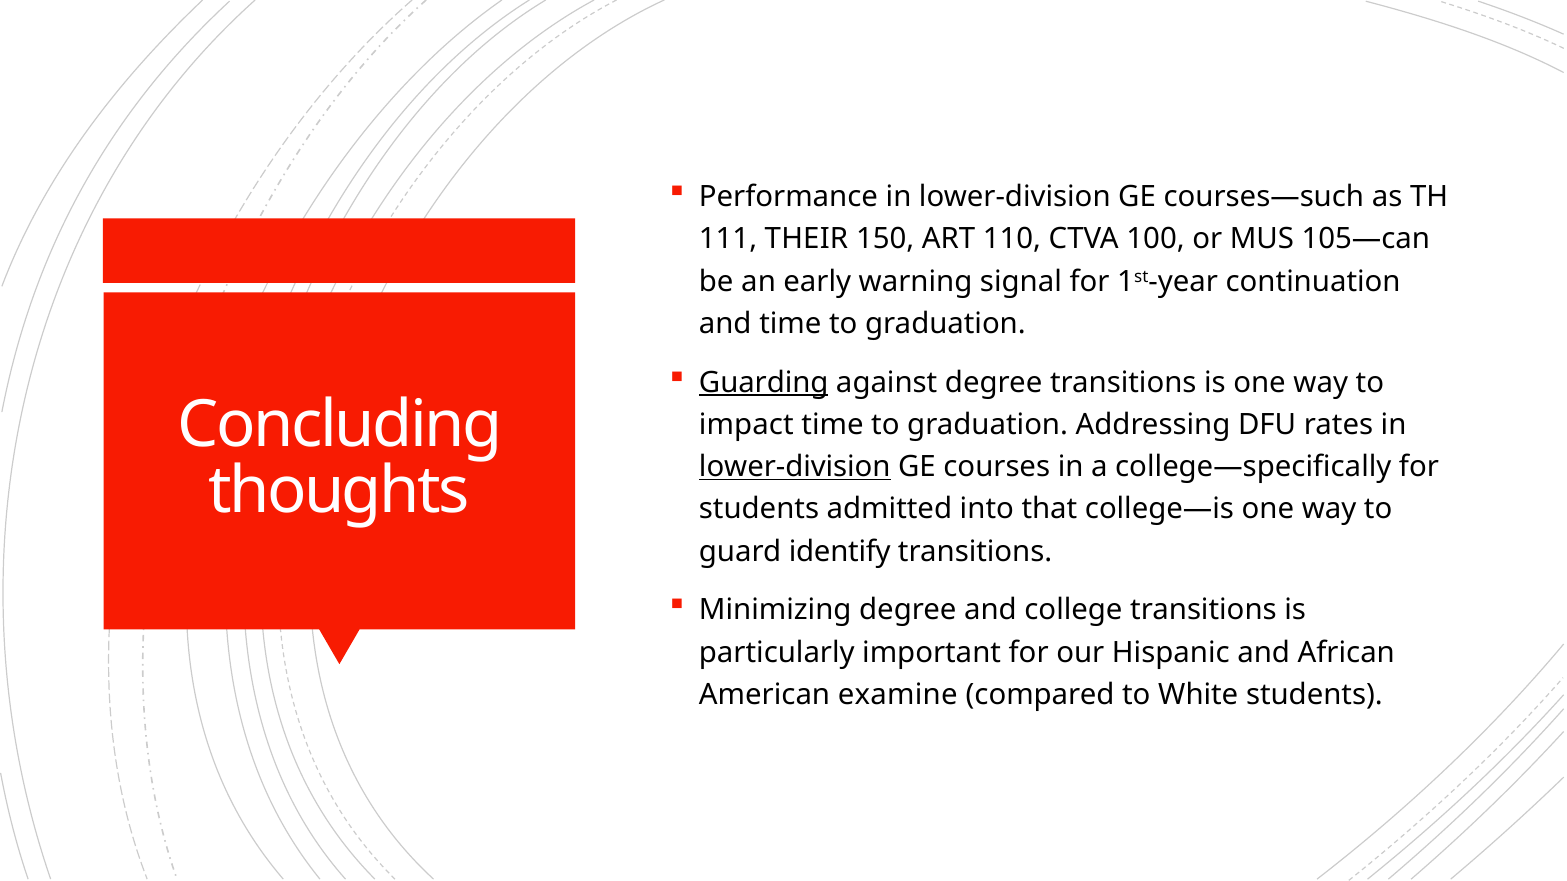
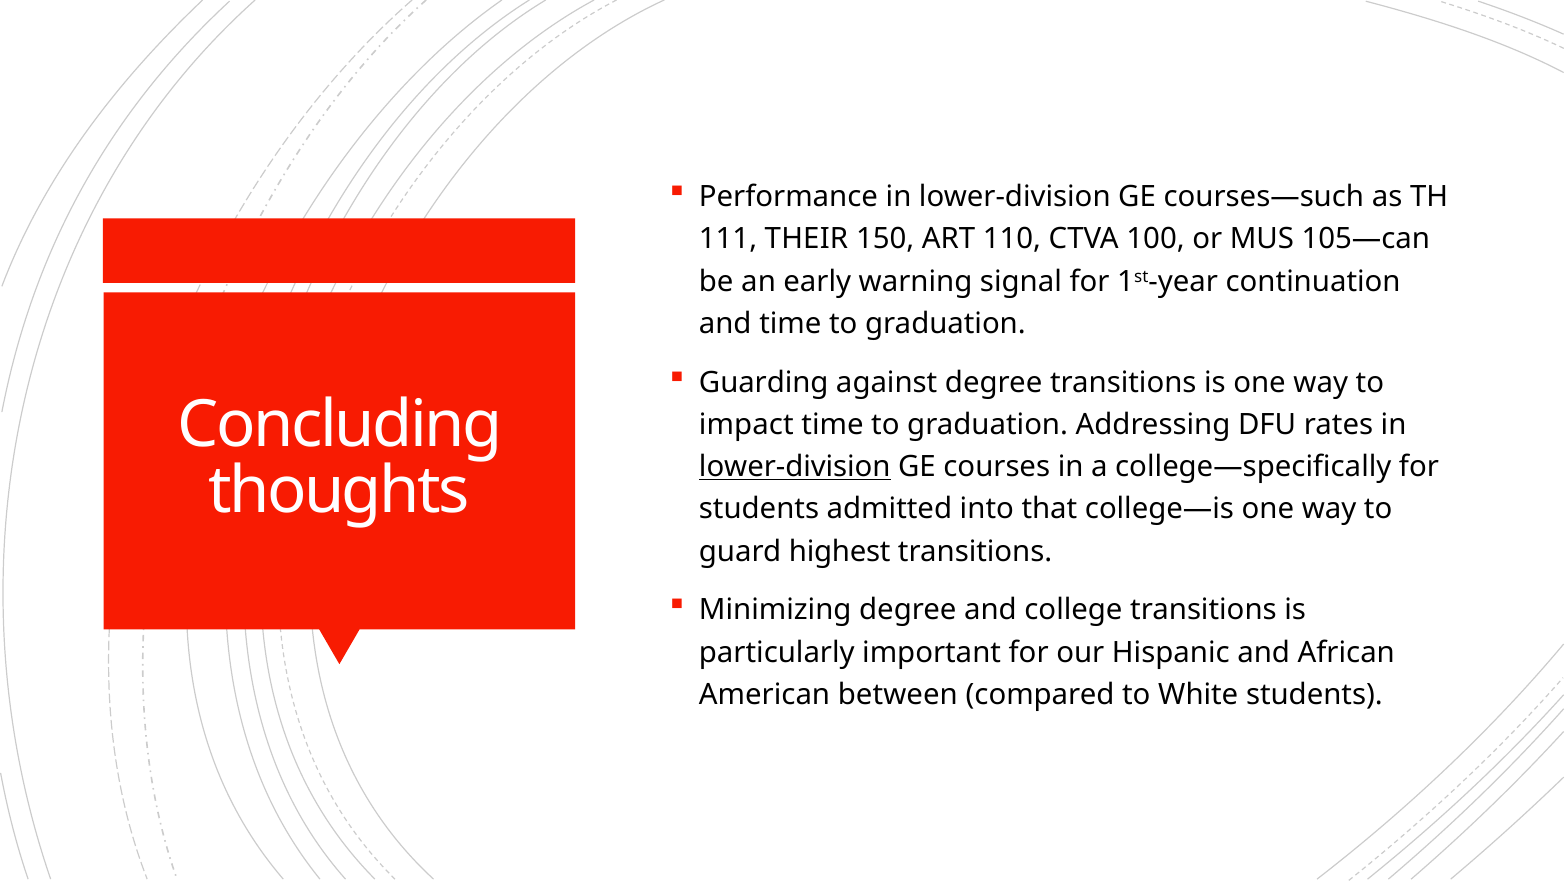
Guarding underline: present -> none (764, 383)
identify: identify -> highest (840, 552)
examine: examine -> between (898, 695)
